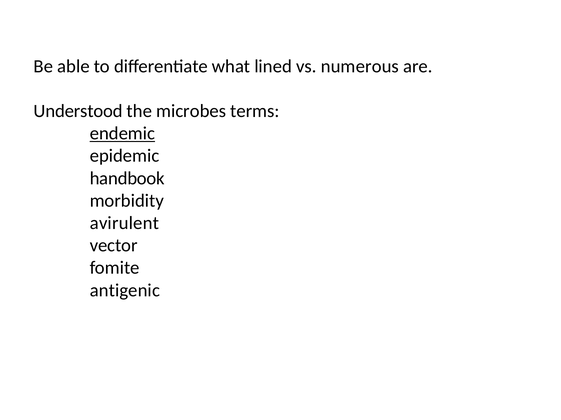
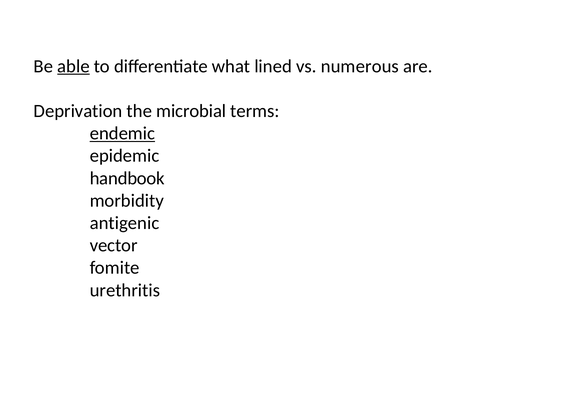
able underline: none -> present (73, 66)
Understood: Understood -> Deprivation (78, 111)
microbes: microbes -> microbial (191, 111)
avirulent: avirulent -> antigenic (125, 223)
antigenic: antigenic -> urethritis (125, 291)
